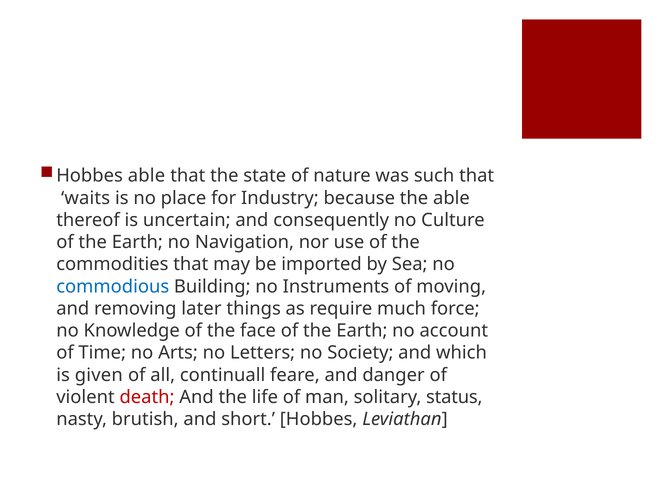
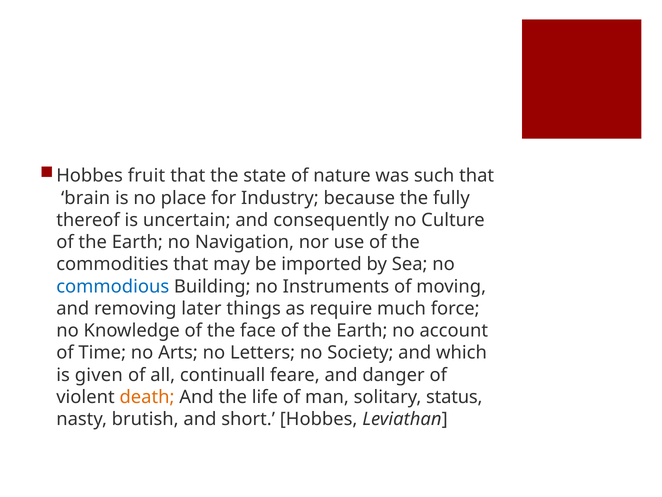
Hobbes able: able -> fruit (146, 176)
waits: waits -> brain (86, 198)
the able: able -> fully (451, 198)
death colour: red -> orange (147, 397)
